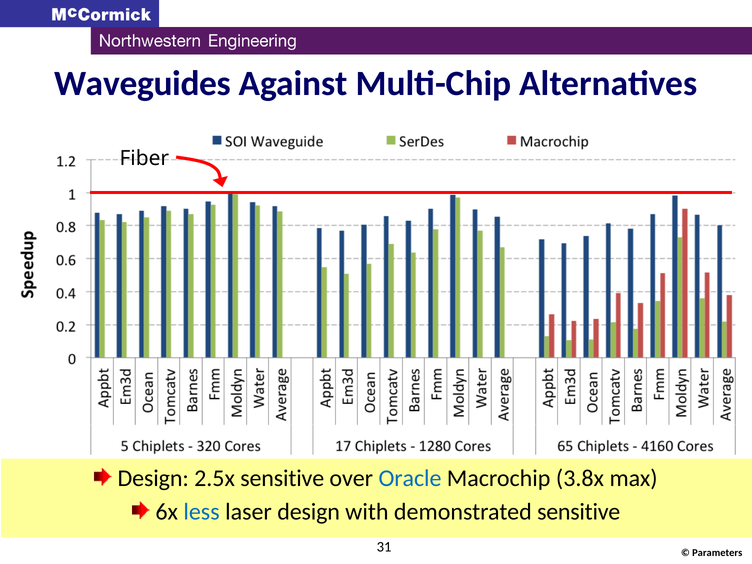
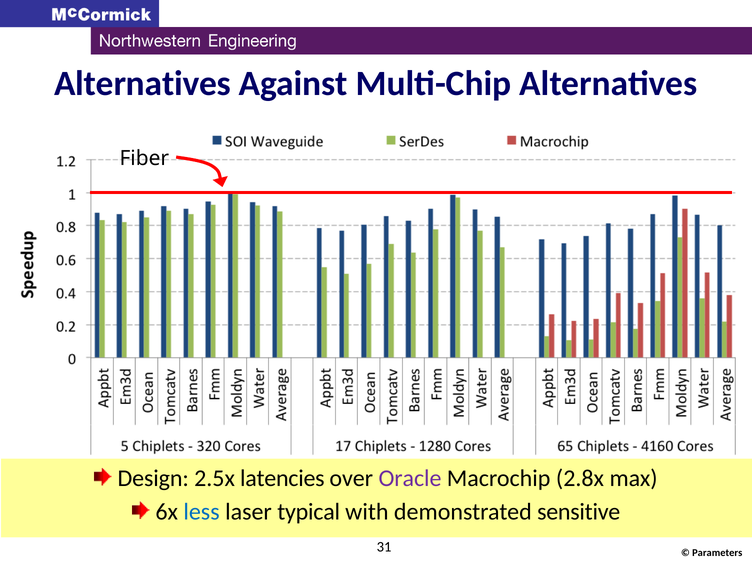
Waveguides: Waveguides -> Alternatives (143, 84)
2.5x sensitive: sensitive -> latencies (282, 478)
Oracle colour: blue -> purple (410, 478)
3.8x: 3.8x -> 2.8x (580, 478)
laser design: design -> typical (309, 512)
